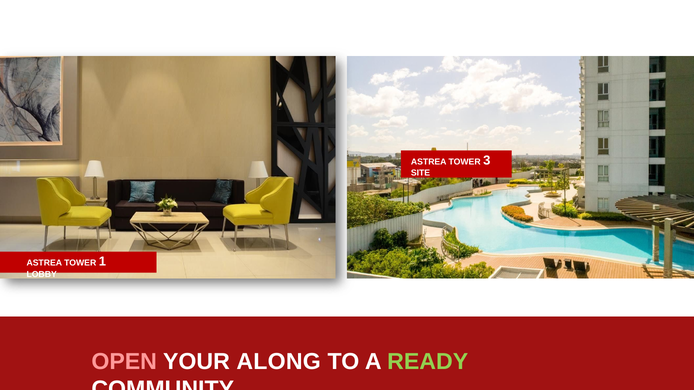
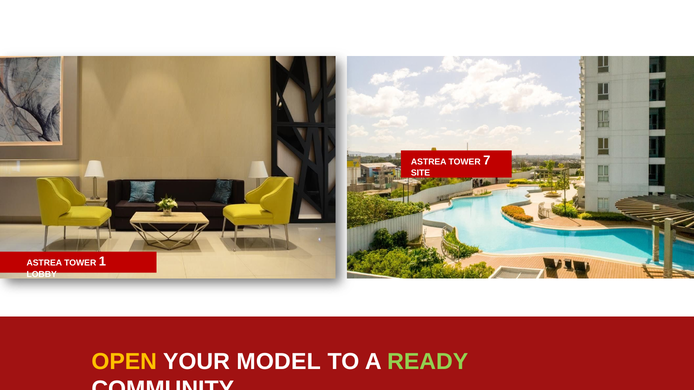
3: 3 -> 7 (487, 160)
OPEN colour: pink -> yellow (124, 362)
ALONG: ALONG -> MODEL (279, 362)
